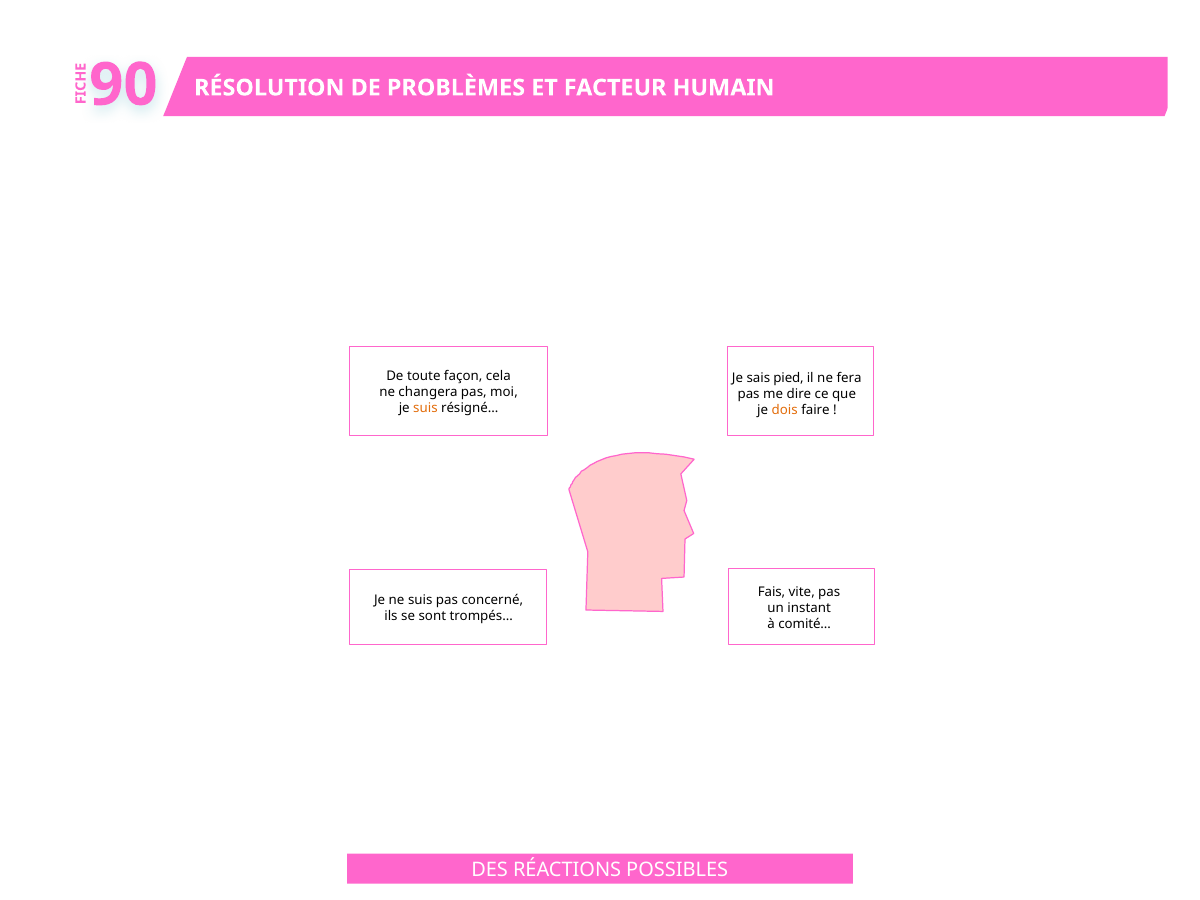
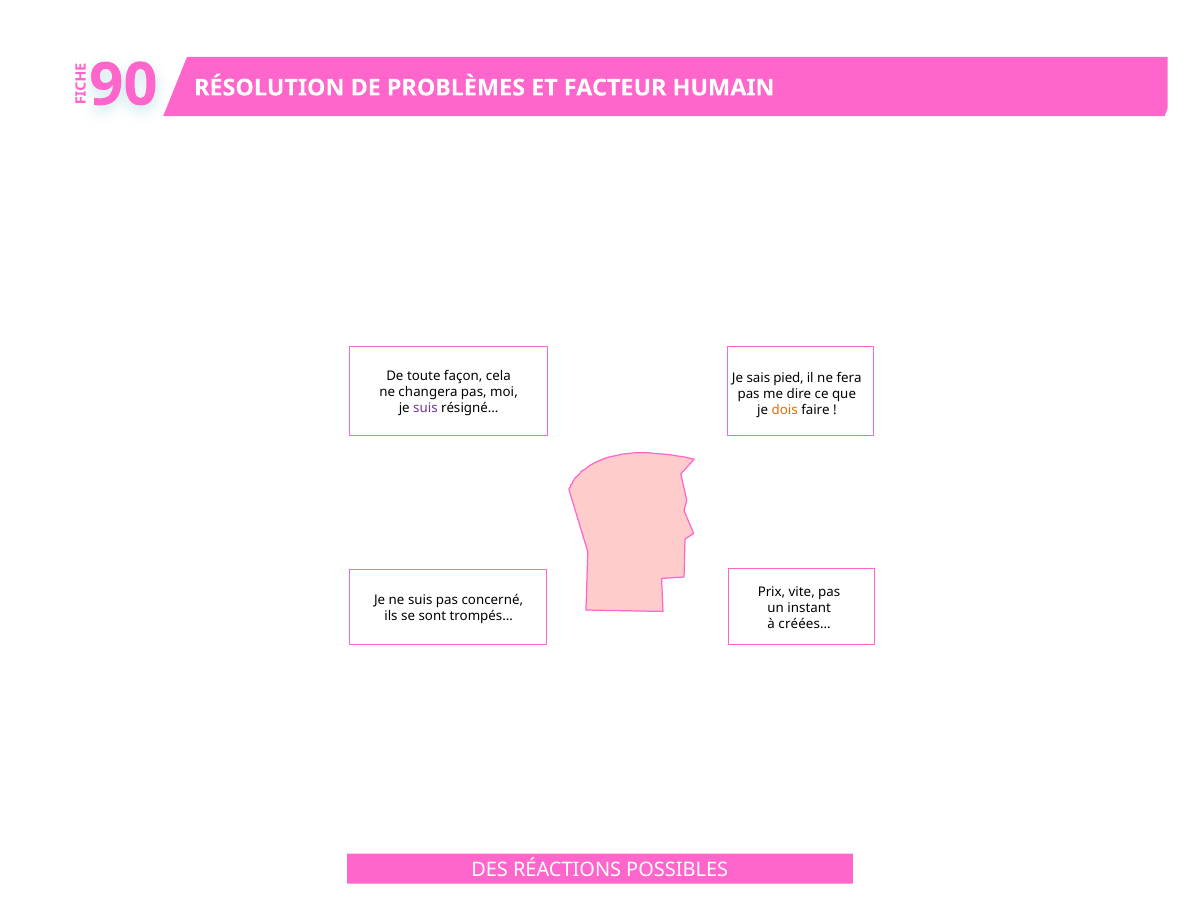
suis colour: orange -> purple (425, 408)
Fais: Fais -> Prix (771, 592)
comité…: comité… -> créées… (805, 624)
